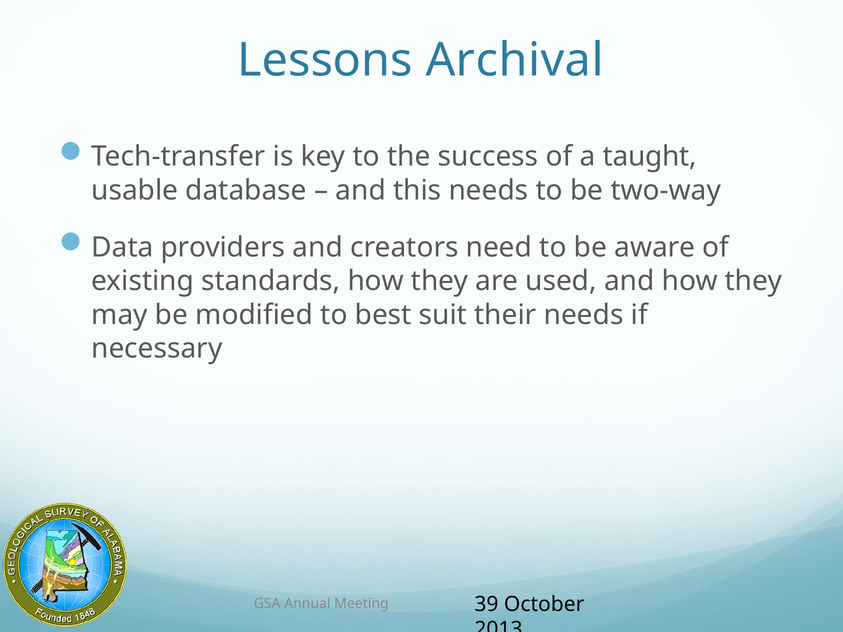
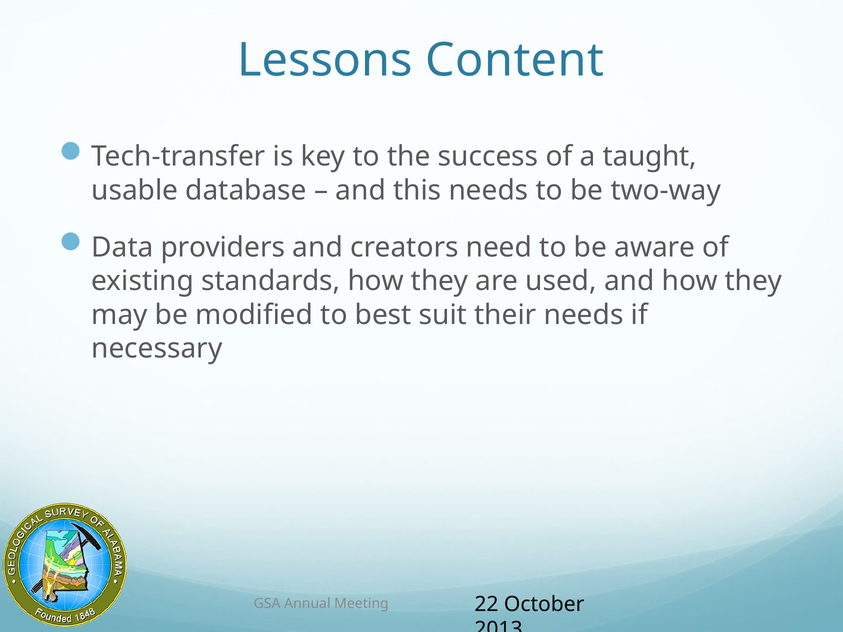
Archival: Archival -> Content (515, 60)
39: 39 -> 22 (486, 604)
